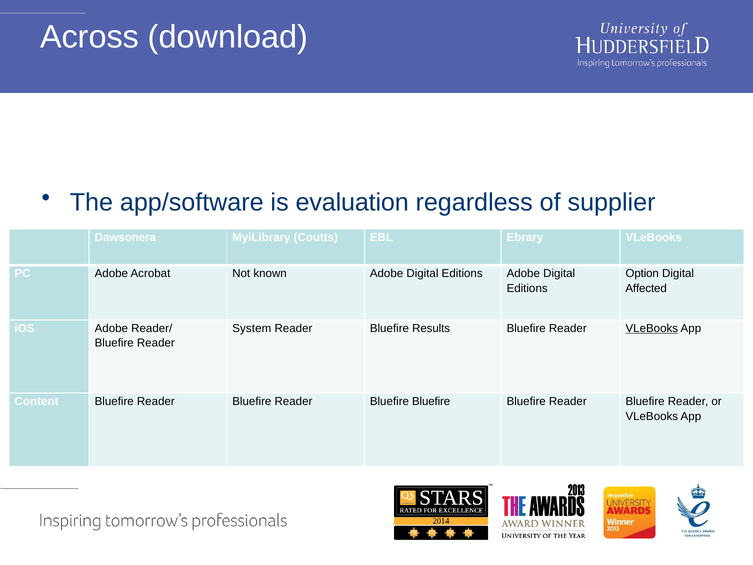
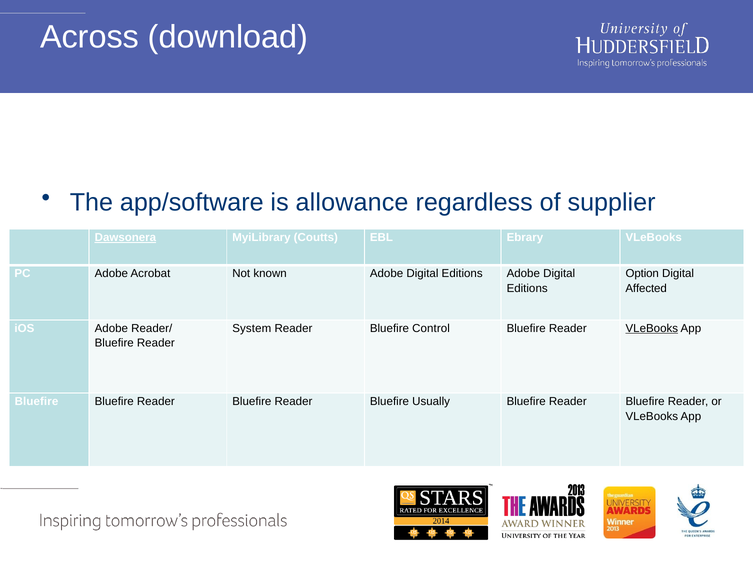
evaluation: evaluation -> allowance (352, 202)
Dawsonera underline: none -> present (125, 238)
Results: Results -> Control (431, 328)
Content: Content -> Bluefire (36, 401)
Reader Bluefire Bluefire: Bluefire -> Usually (431, 401)
